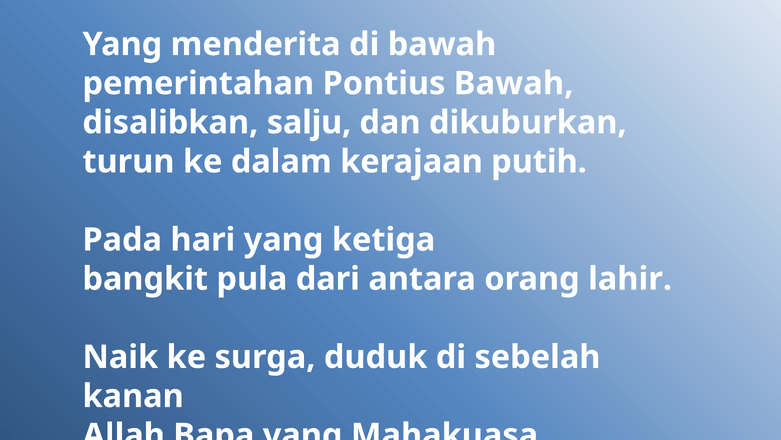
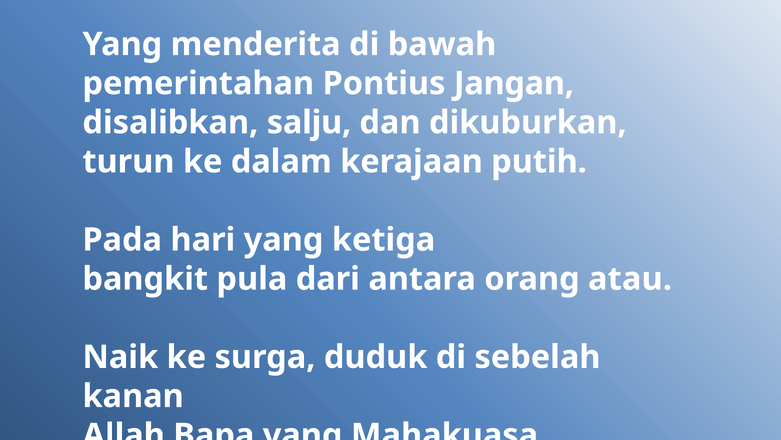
Pontius Bawah: Bawah -> Jangan (514, 83)
lahir: lahir -> atau (630, 279)
